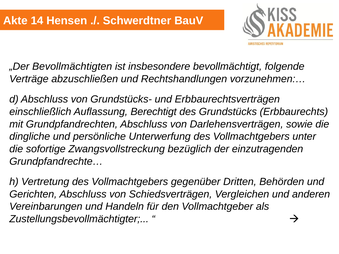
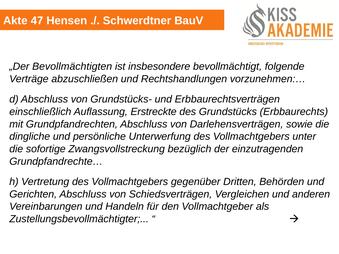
14: 14 -> 47 (37, 21)
Berechtigt: Berechtigt -> Erstreckte (154, 112)
